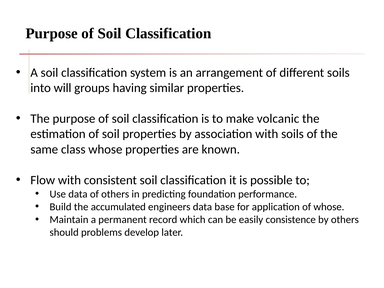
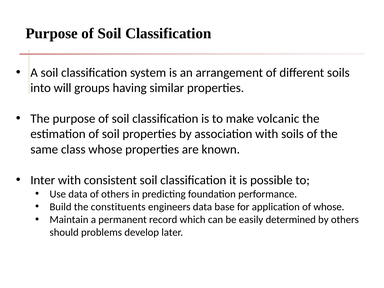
Flow: Flow -> Inter (43, 180)
accumulated: accumulated -> constituents (118, 207)
consistence: consistence -> determined (291, 220)
